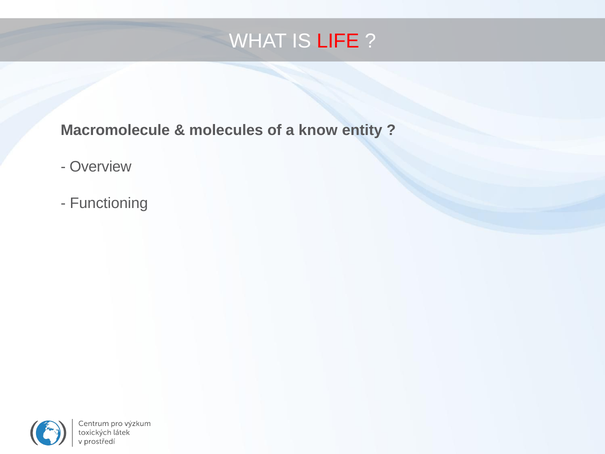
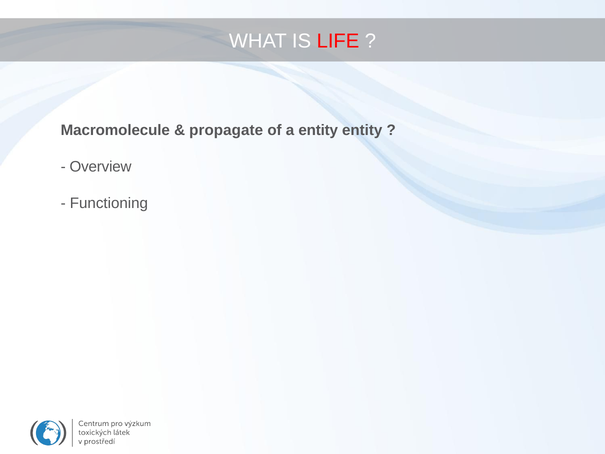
molecules: molecules -> propagate (226, 130)
a know: know -> entity (318, 130)
